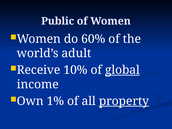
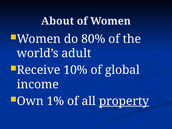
Public: Public -> About (58, 21)
60%: 60% -> 80% (93, 39)
global underline: present -> none (122, 70)
